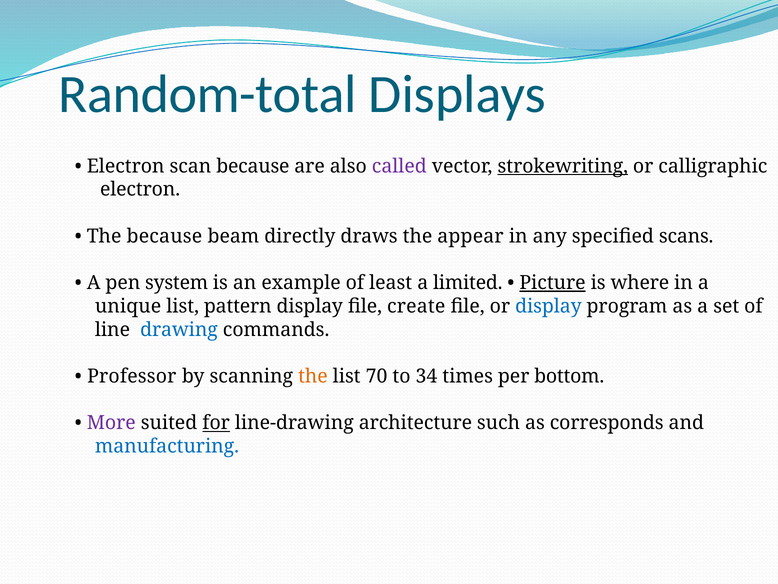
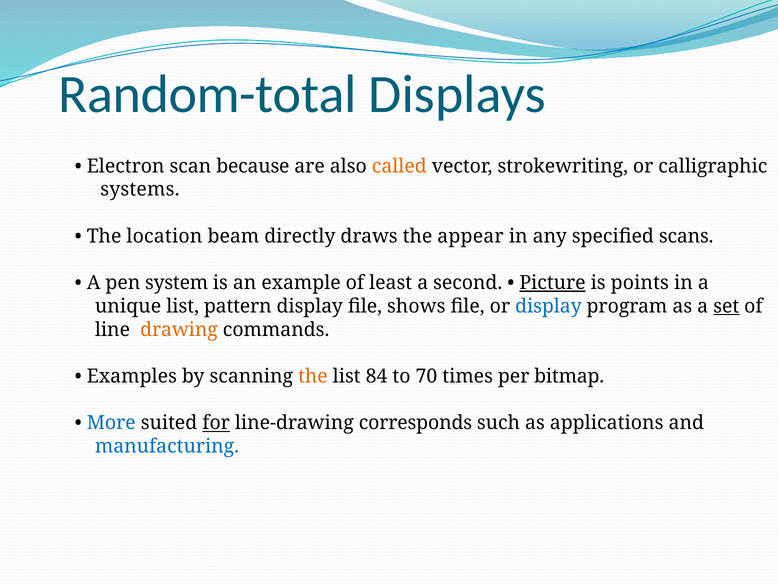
called colour: purple -> orange (399, 166)
strokewriting underline: present -> none (563, 166)
electron: electron -> systems (140, 189)
The because: because -> location (164, 236)
limited: limited -> second (468, 283)
where: where -> points (640, 283)
create: create -> shows (416, 306)
set underline: none -> present (726, 306)
drawing colour: blue -> orange (179, 329)
Professor: Professor -> Examples (132, 376)
70: 70 -> 84 (377, 376)
34: 34 -> 70 (426, 376)
bottom: bottom -> bitmap (569, 376)
More colour: purple -> blue (111, 423)
architecture: architecture -> corresponds (415, 423)
corresponds: corresponds -> applications (607, 423)
